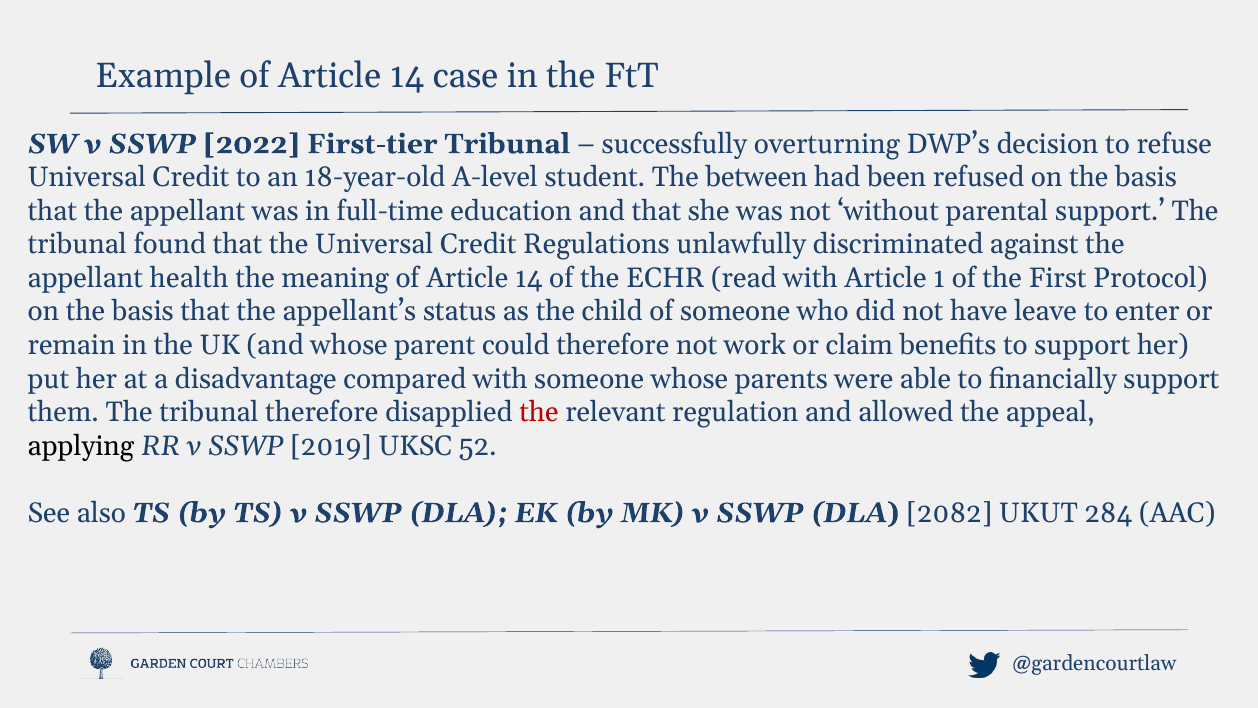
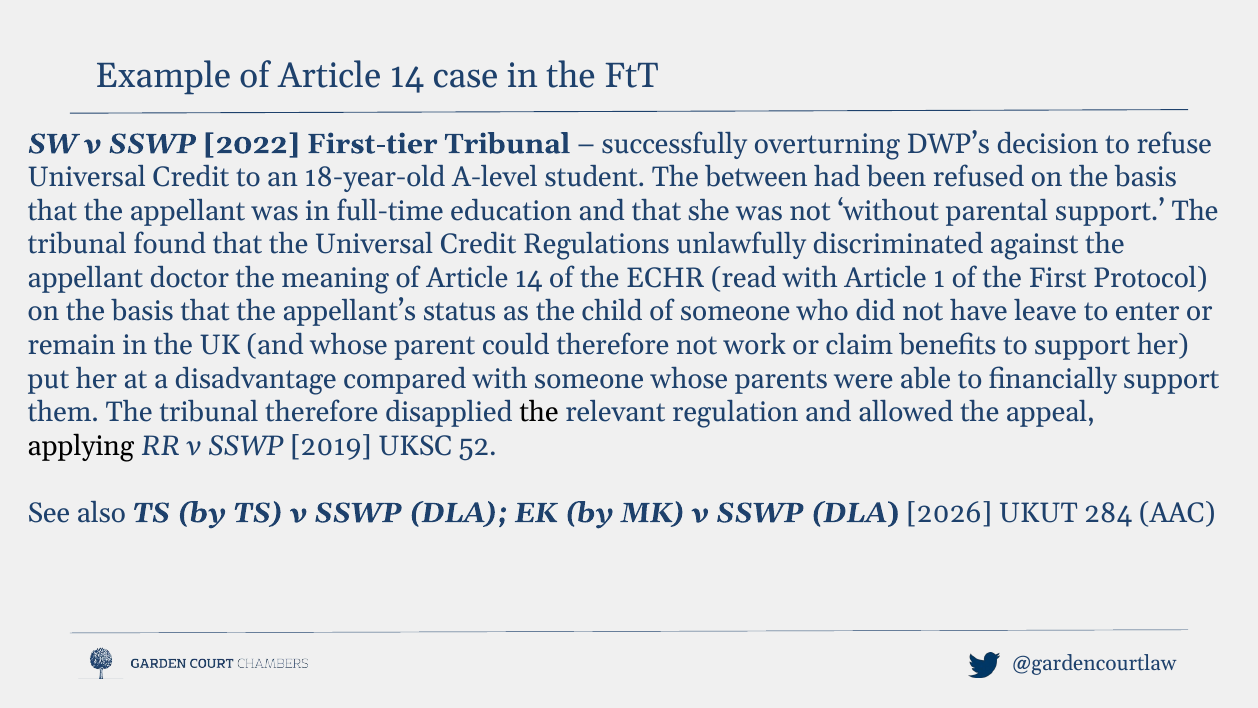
health: health -> doctor (189, 278)
the colour: red -> black (539, 412)
2082: 2082 -> 2026 (949, 513)
